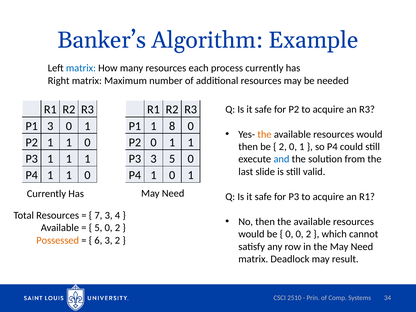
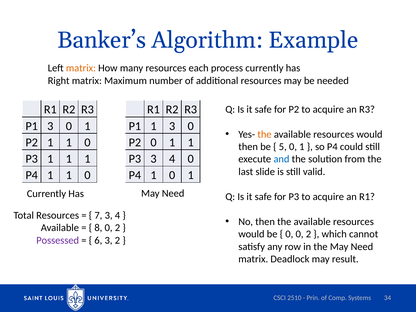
matrix colour: blue -> orange (81, 68)
1 8: 8 -> 3 (172, 126)
2: 2 -> 5 (283, 147)
P3 3 5: 5 -> 4 (172, 159)
5: 5 -> 8 (98, 228)
Possessed colour: orange -> purple (58, 240)
